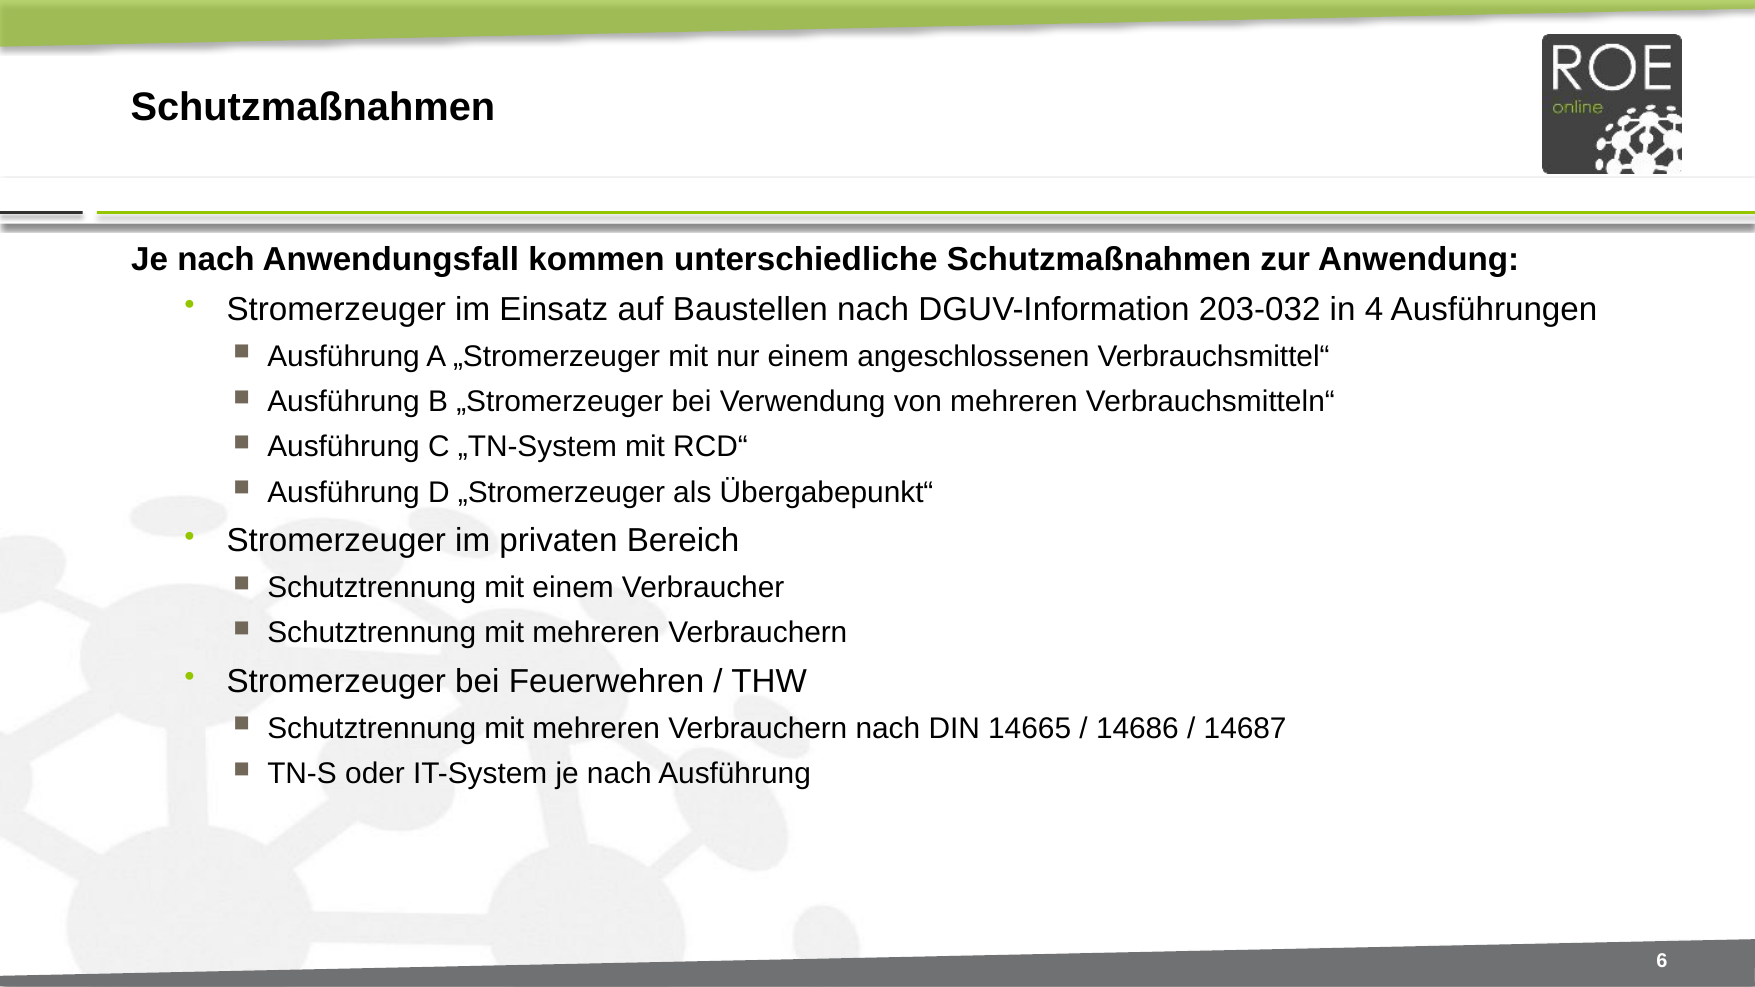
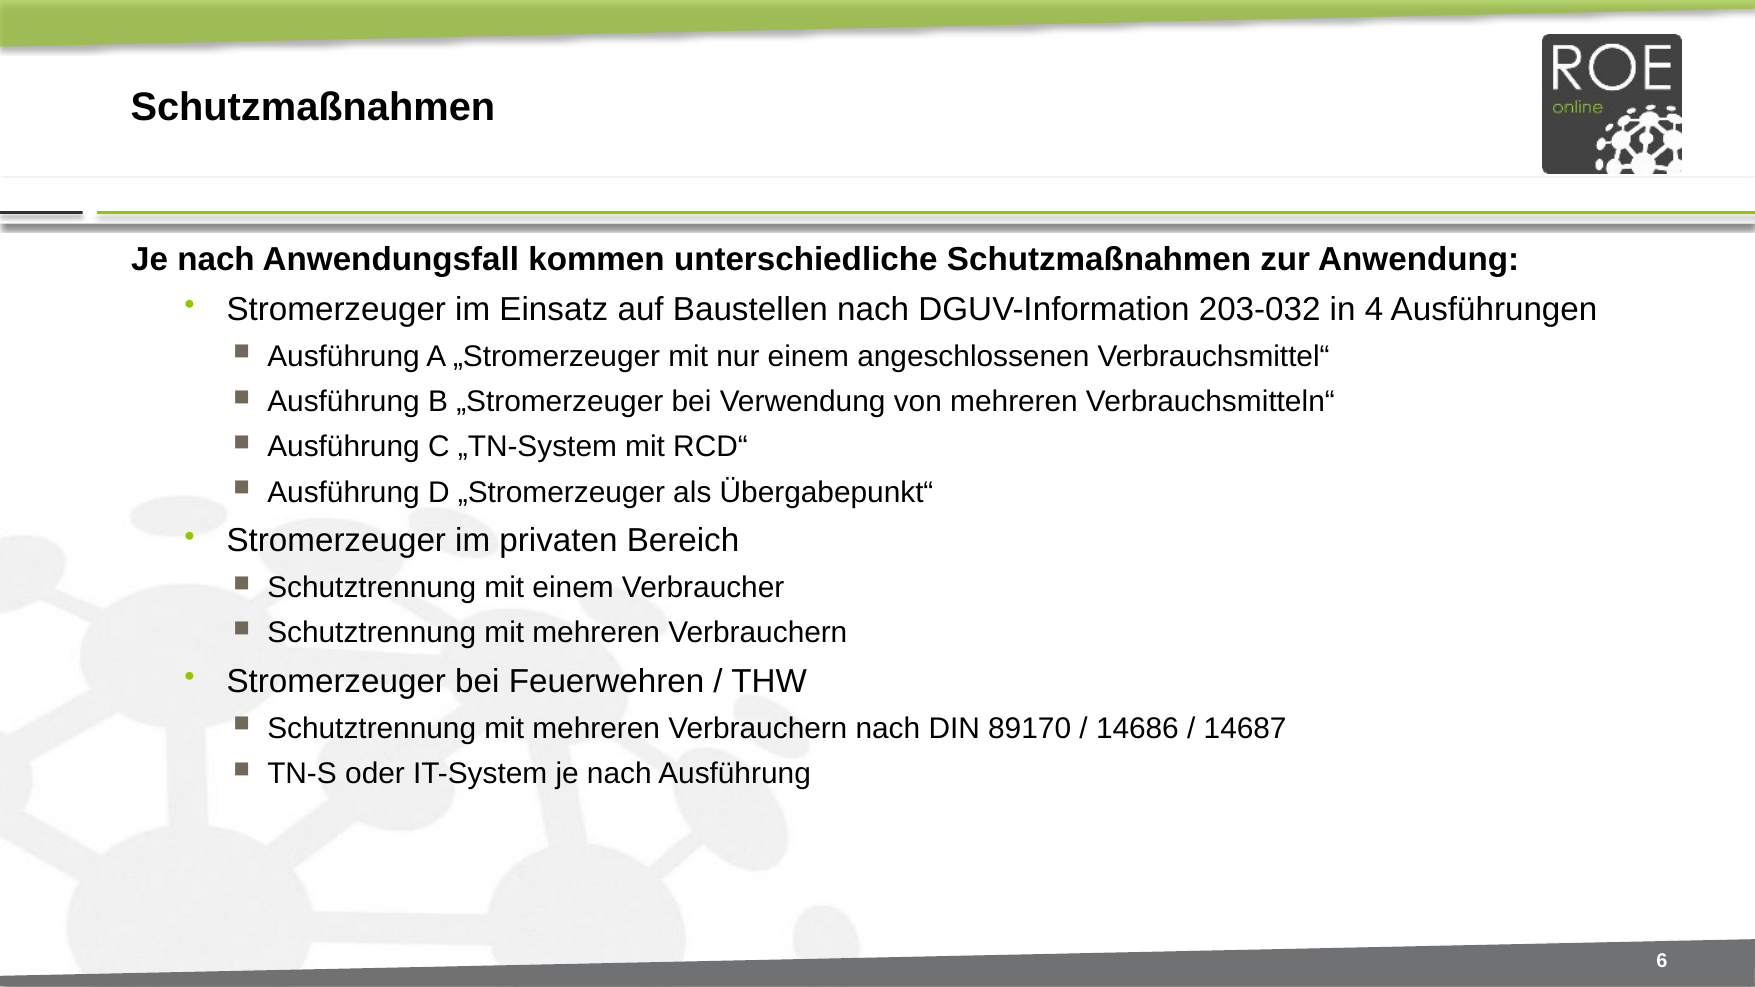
14665: 14665 -> 89170 (1030, 729)
